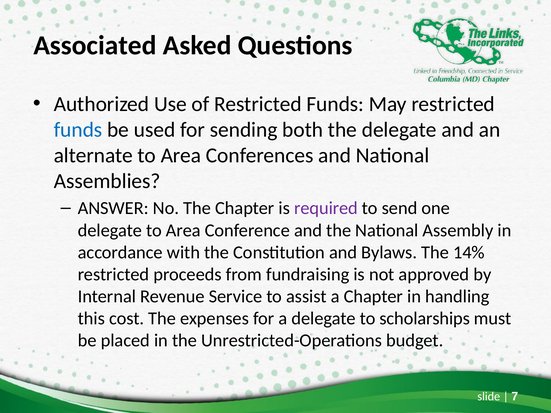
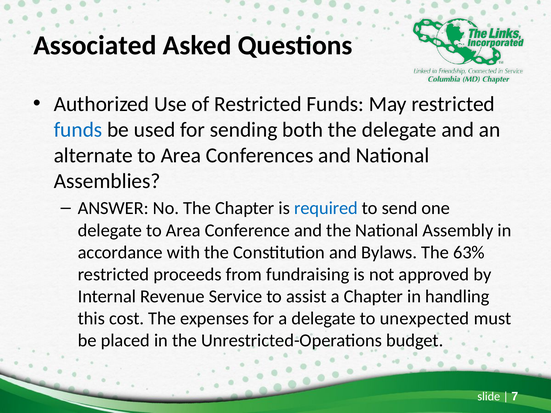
required colour: purple -> blue (326, 208)
14%: 14% -> 63% (469, 252)
scholarships: scholarships -> unexpected (425, 319)
